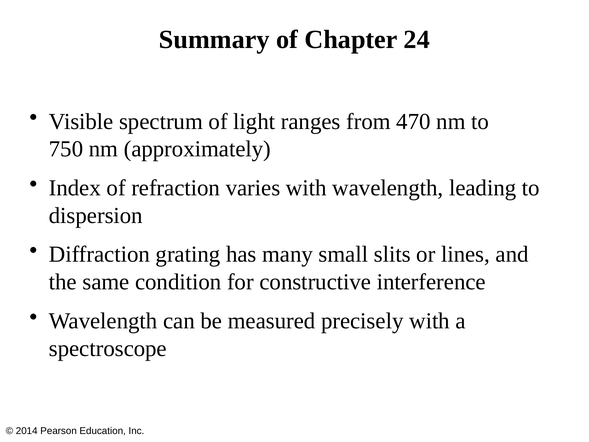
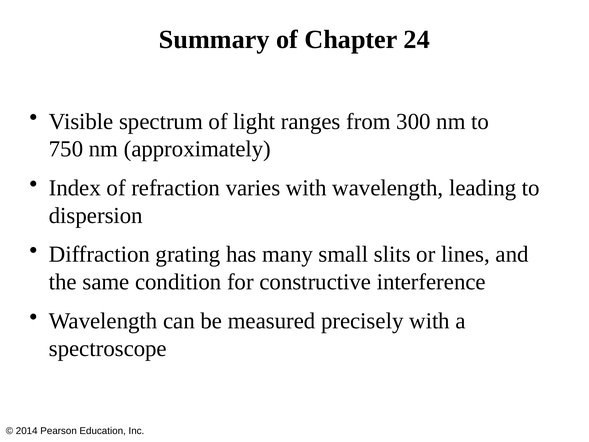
470: 470 -> 300 (413, 121)
